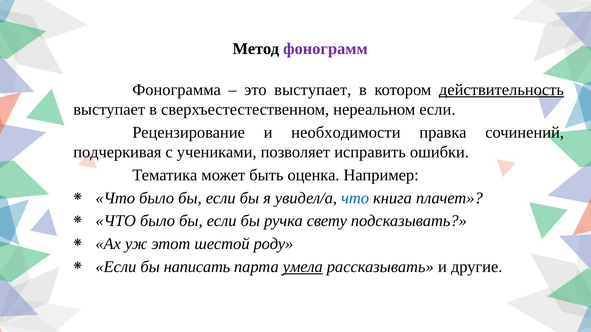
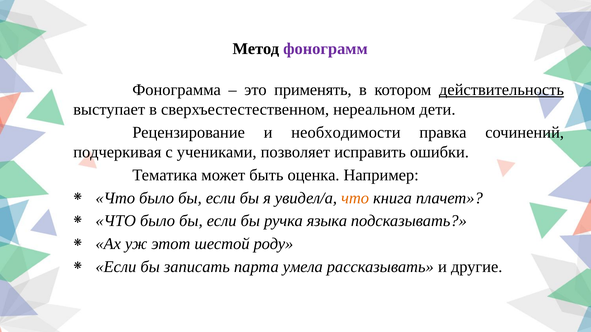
это выступает: выступает -> применять (313, 90)
нереальном если: если -> дети (437, 110)
что colour: blue -> orange (355, 198)
свету: свету -> языка (327, 221)
написать: написать -> записать (197, 267)
умела underline: present -> none (303, 267)
